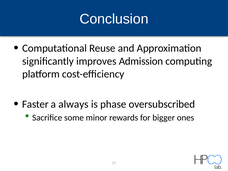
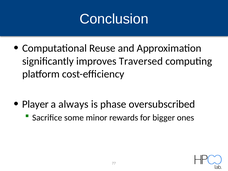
Admission: Admission -> Traversed (141, 61)
Faster: Faster -> Player (35, 104)
